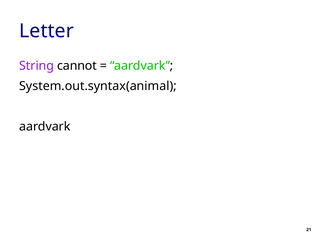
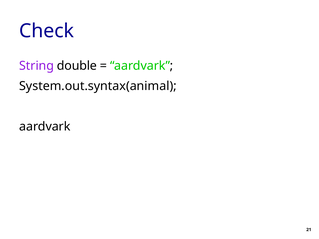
Letter: Letter -> Check (47, 31)
cannot: cannot -> double (77, 66)
